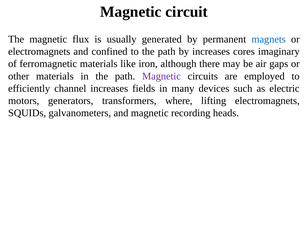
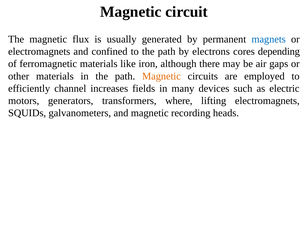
by increases: increases -> electrons (211, 52)
imaginary: imaginary -> depending (279, 52)
Magnetic colour: purple -> orange (161, 76)
